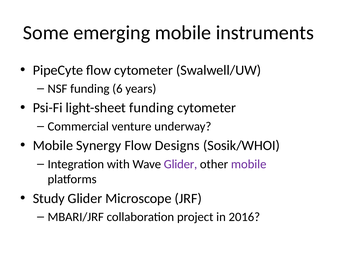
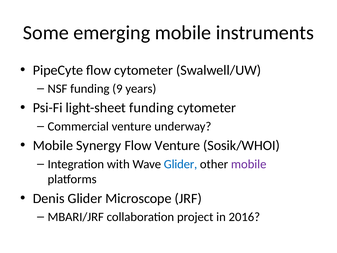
6: 6 -> 9 (117, 89)
Flow Designs: Designs -> Venture (177, 145)
Glider colour: purple -> blue (181, 164)
Study: Study -> Denis (49, 198)
